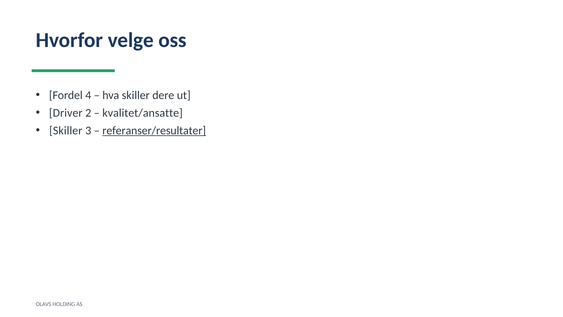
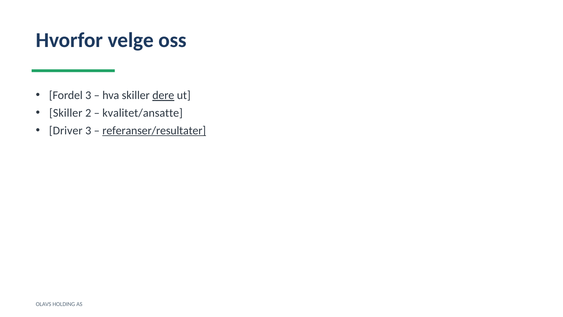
Fordel 4: 4 -> 3 (88, 95)
dere underline: none -> present (163, 95)
Driver: Driver -> Skiller (66, 113)
Skiller: Skiller -> Driver (66, 131)
